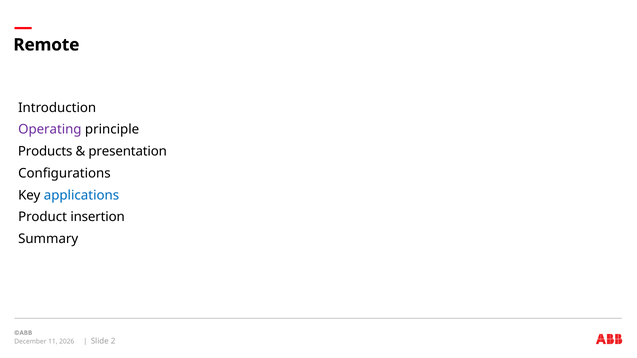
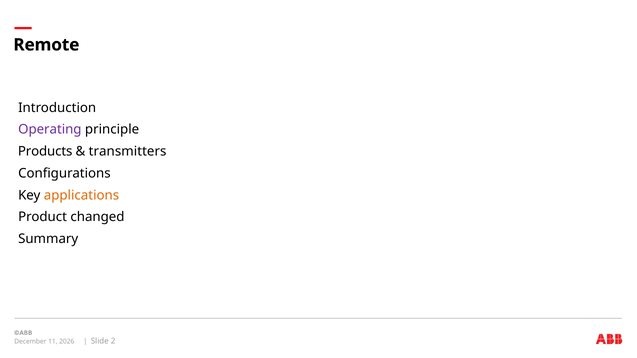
presentation: presentation -> transmitters (128, 152)
applications colour: blue -> orange (82, 195)
insertion: insertion -> changed (97, 217)
